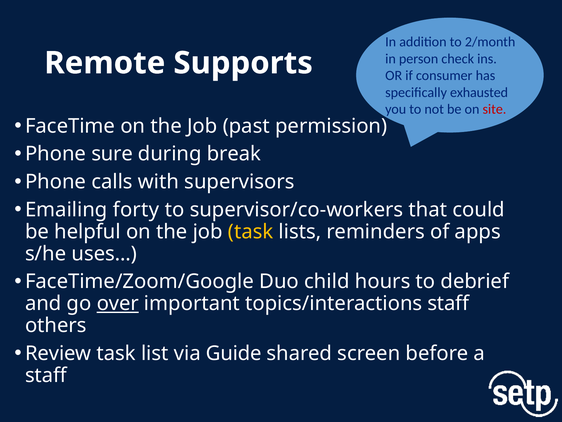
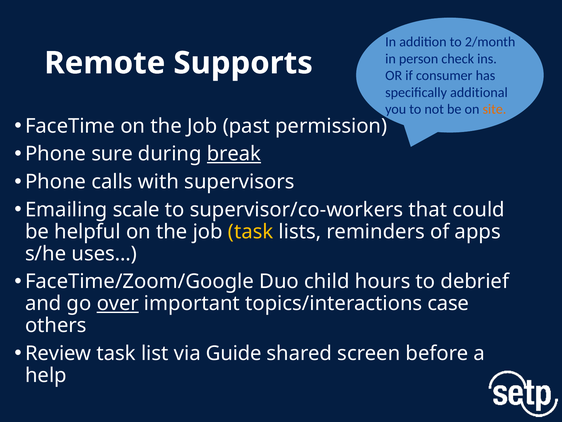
exhausted: exhausted -> additional (479, 92)
site colour: red -> orange (494, 109)
break underline: none -> present (234, 154)
forty: forty -> scale (136, 209)
topics/interactions staff: staff -> case (448, 303)
staff: staff -> help (46, 375)
